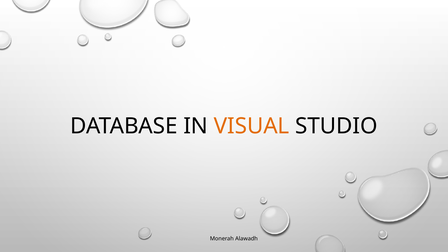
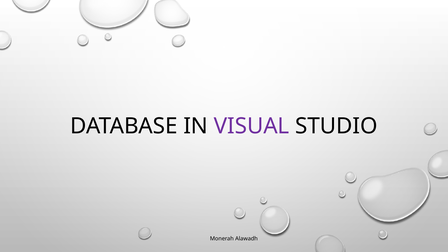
VISUAL colour: orange -> purple (252, 126)
